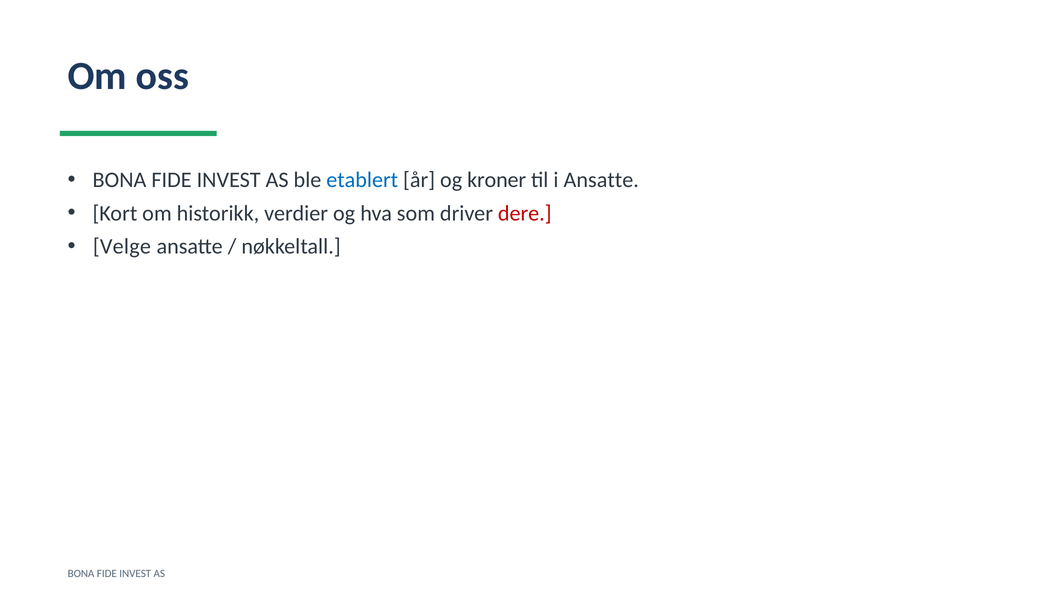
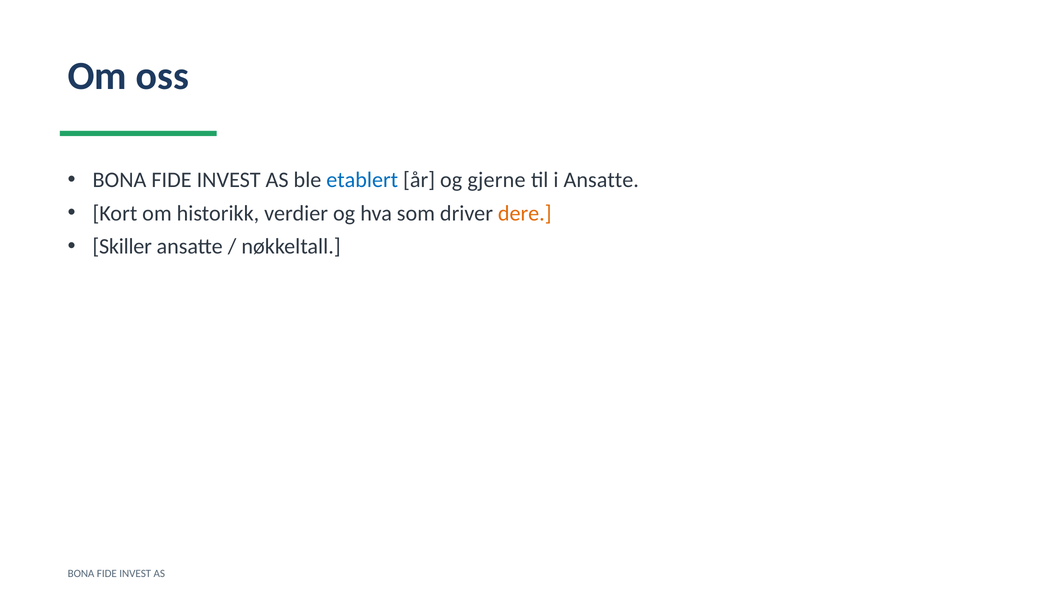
kroner: kroner -> gjerne (496, 180)
dere colour: red -> orange (525, 213)
Velge: Velge -> Skiller (122, 247)
